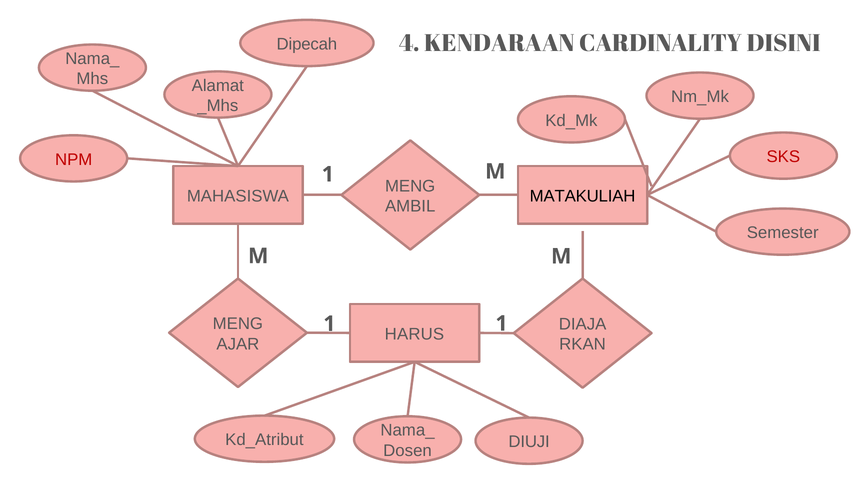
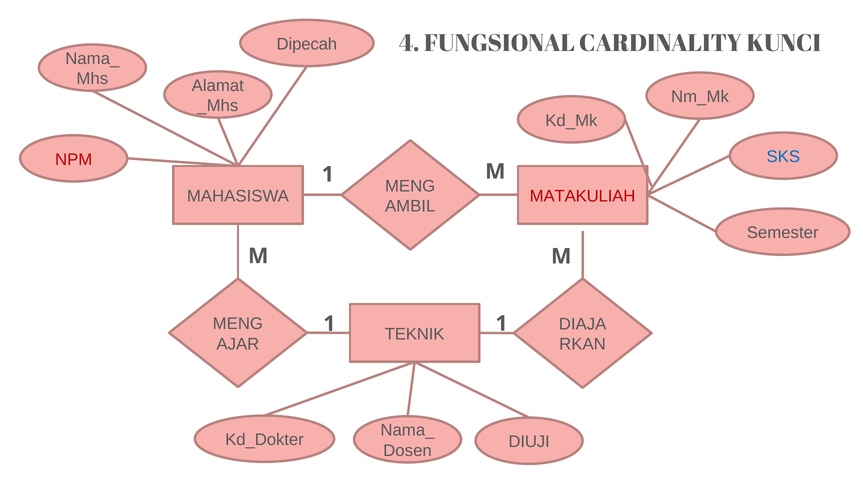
KENDARAAN: KENDARAAN -> FUNGSIONAL (500, 43)
DISINI: DISINI -> KUNCI (784, 43)
SKS colour: red -> blue (783, 157)
MATAKULIAH colour: black -> red (583, 196)
HARUS: HARUS -> TEKNIK (415, 334)
Kd_Atribut: Kd_Atribut -> Kd_Dokter (264, 439)
